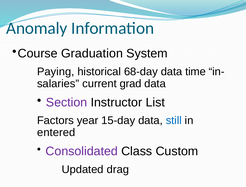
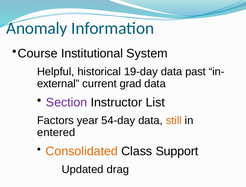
Graduation: Graduation -> Institutional (92, 54)
Paying: Paying -> Helpful (56, 72)
68-day: 68-day -> 19-day (141, 72)
time: time -> past (196, 72)
salaries: salaries -> external (58, 84)
15-day: 15-day -> 54-day (118, 121)
still colour: blue -> orange (174, 121)
Consolidated colour: purple -> orange (82, 152)
Custom: Custom -> Support (177, 152)
